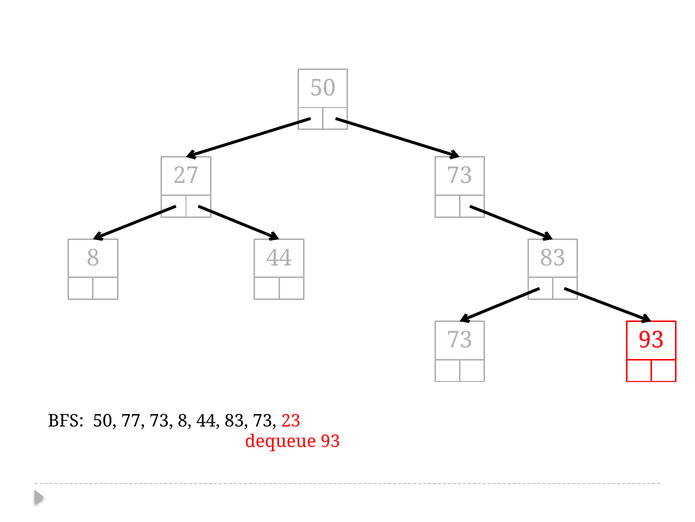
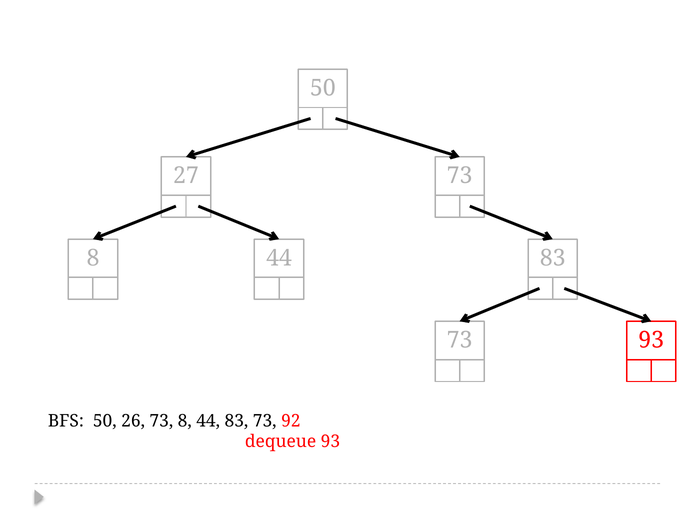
77: 77 -> 26 (133, 420)
23: 23 -> 92 (291, 420)
